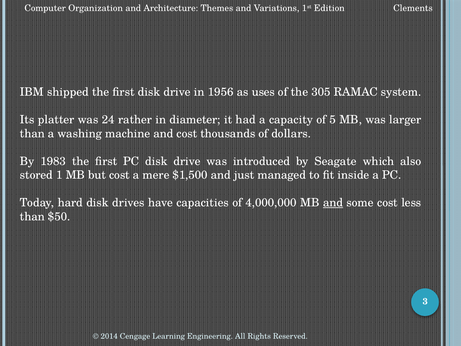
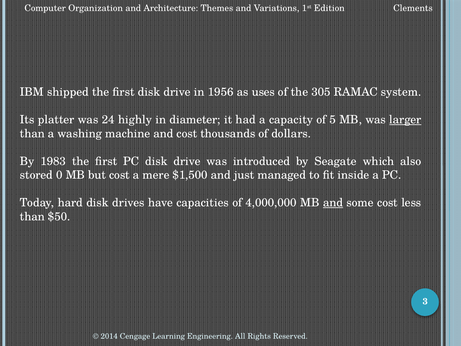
rather: rather -> highly (135, 120)
larger underline: none -> present (405, 120)
1: 1 -> 0 (59, 175)
